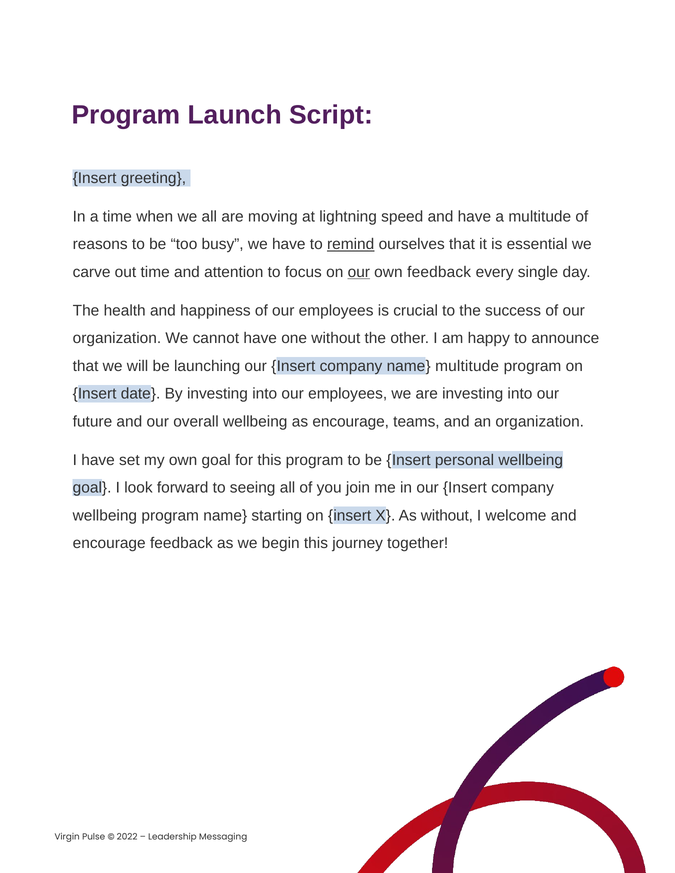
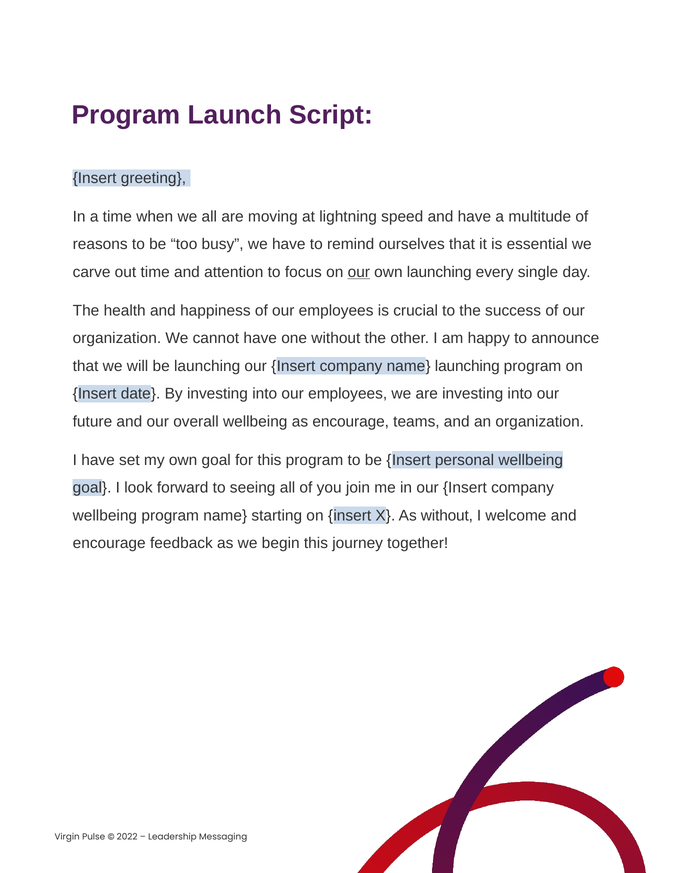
remind underline: present -> none (351, 245)
own feedback: feedback -> launching (439, 272)
name multitude: multitude -> launching (467, 366)
